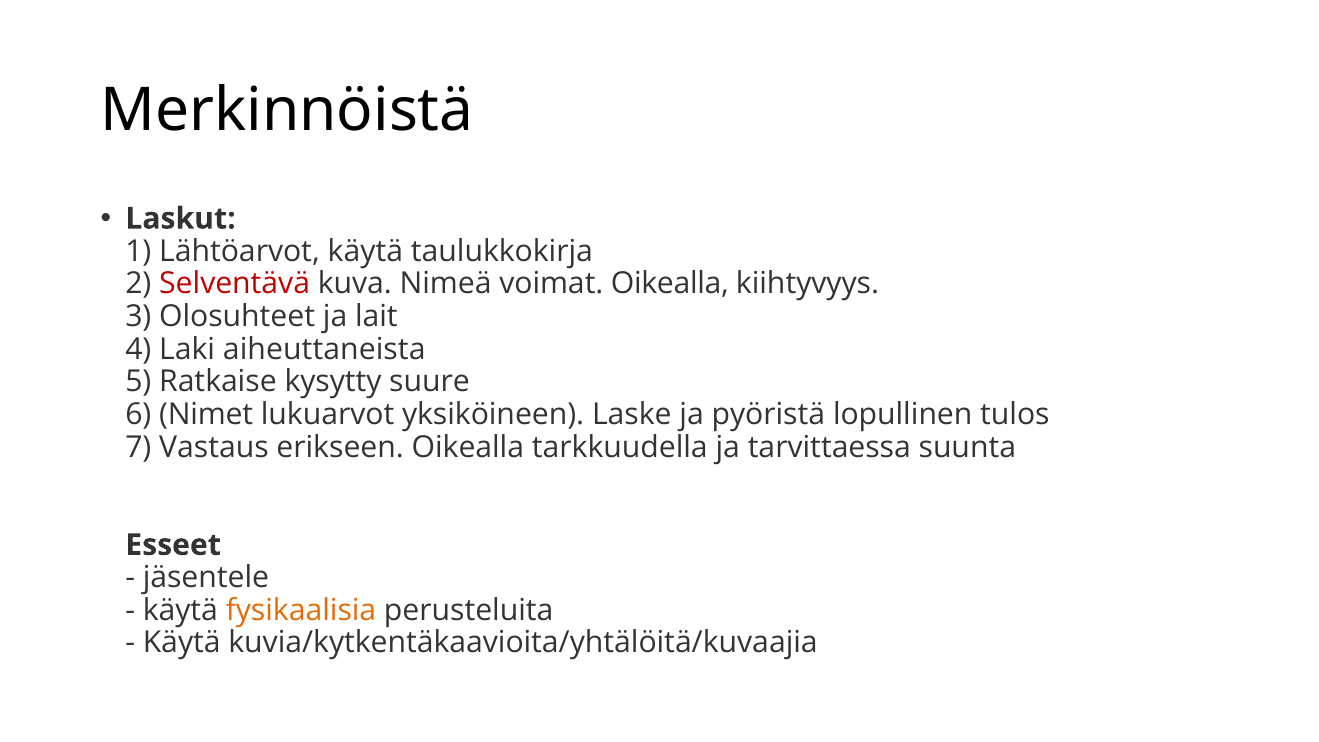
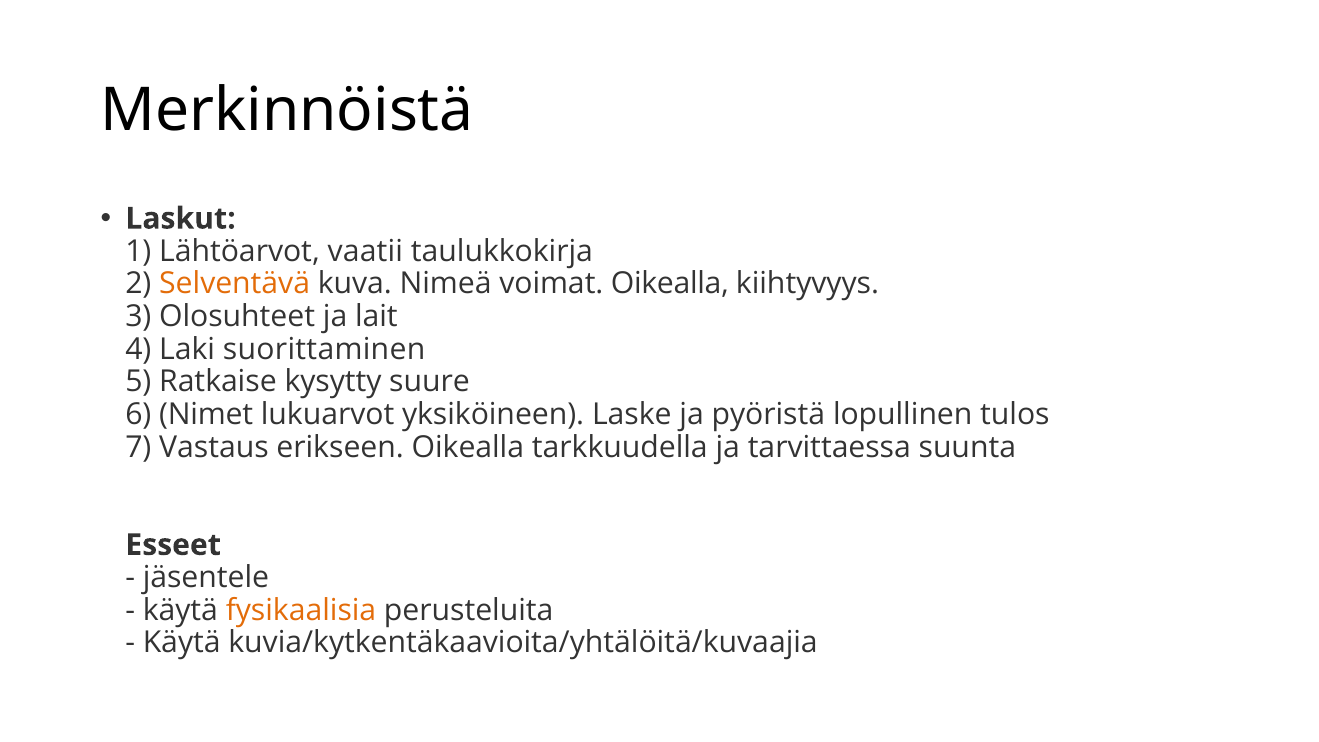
Lähtöarvot käytä: käytä -> vaatii (365, 251)
Selventävä colour: red -> orange (235, 284)
aiheuttaneista: aiheuttaneista -> suorittaminen (324, 349)
